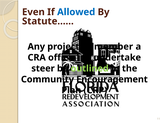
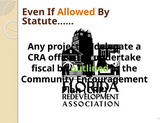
Allowed colour: blue -> orange (76, 12)
member: member -> delegate (114, 47)
steer: steer -> fiscal (43, 68)
